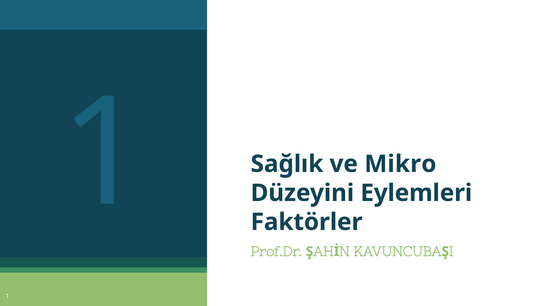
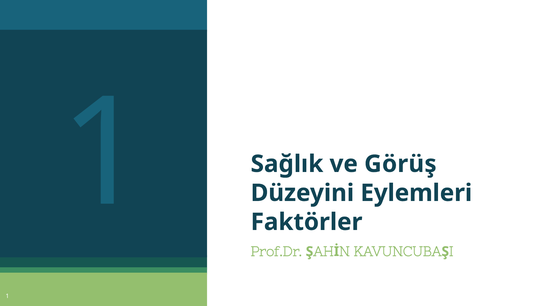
Mikro: Mikro -> Görüş (400, 164)
